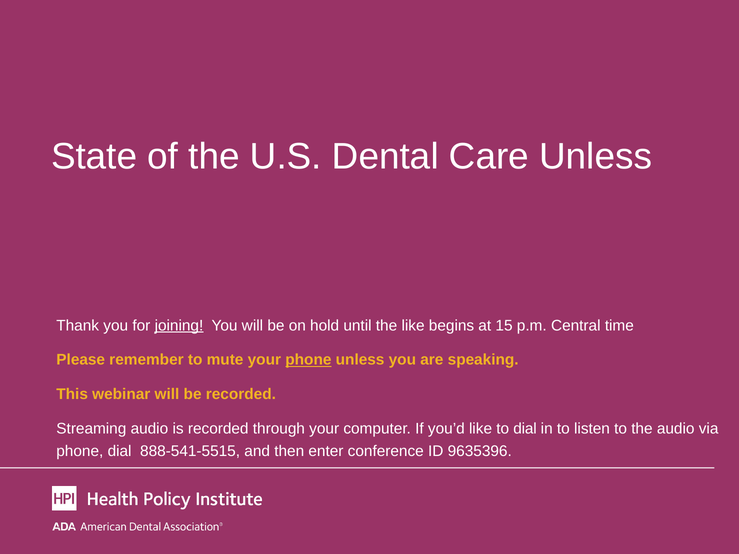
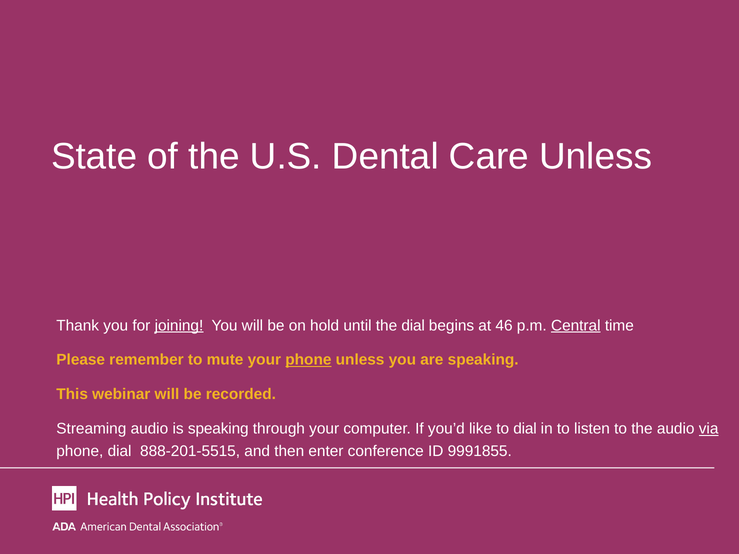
the like: like -> dial (413, 326)
15: 15 -> 46 (504, 326)
Central underline: none -> present (576, 326)
is recorded: recorded -> speaking (218, 429)
via underline: none -> present (709, 429)
888-541-5515: 888-541-5515 -> 888-201-5515 (190, 451)
9635396: 9635396 -> 9991855 (480, 451)
